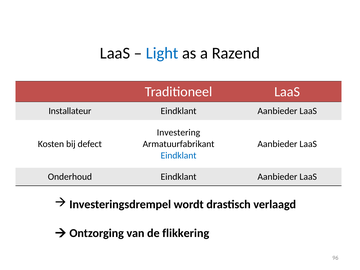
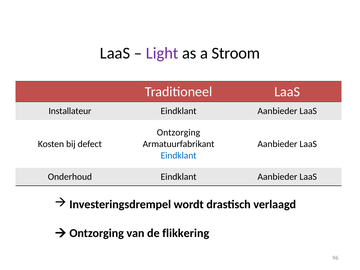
Light colour: blue -> purple (162, 53)
Razend: Razend -> Stroom (236, 53)
Investering: Investering -> Ontzorging (179, 132)
